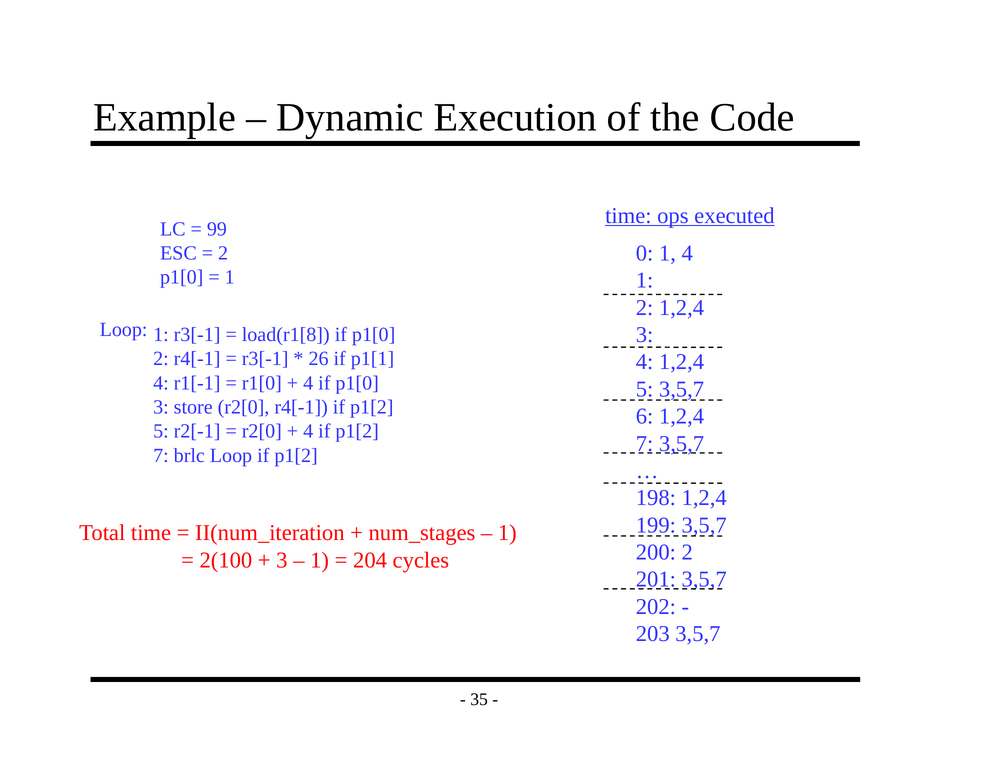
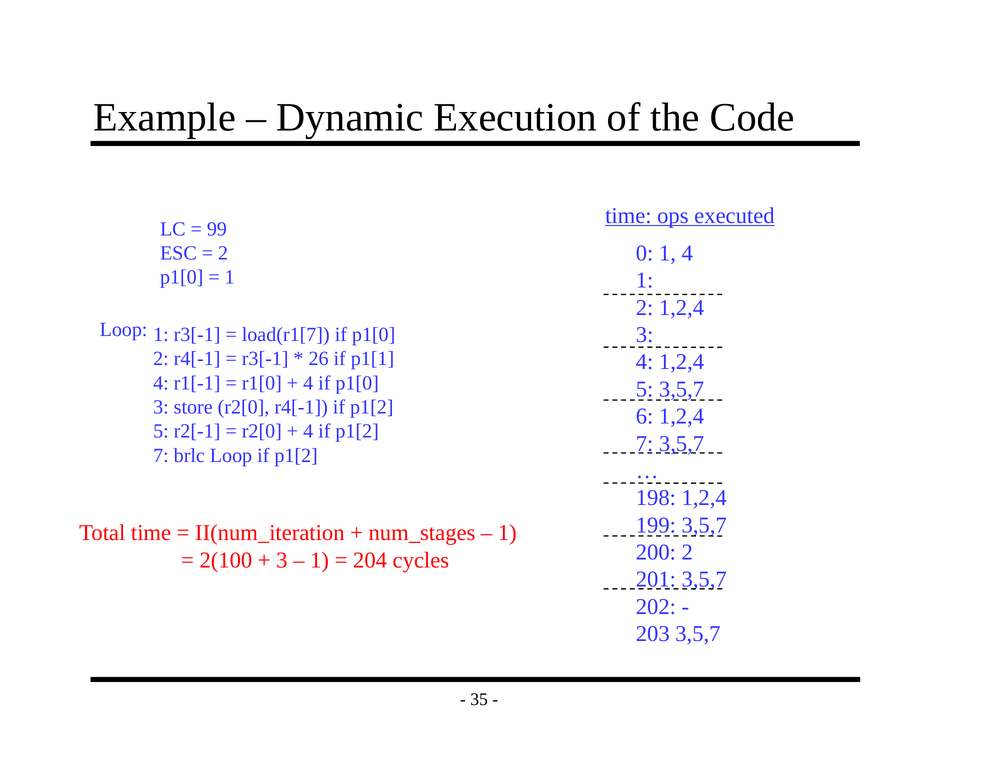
load(r1[8: load(r1[8 -> load(r1[7 (286, 334)
